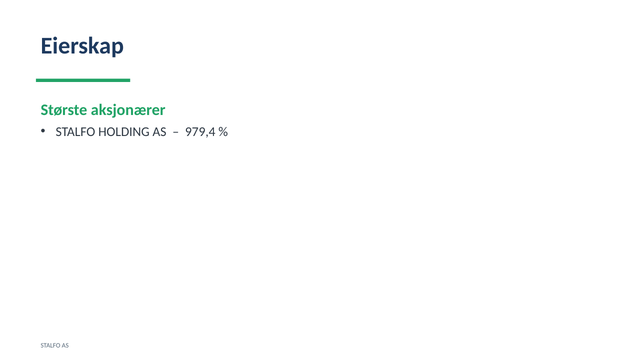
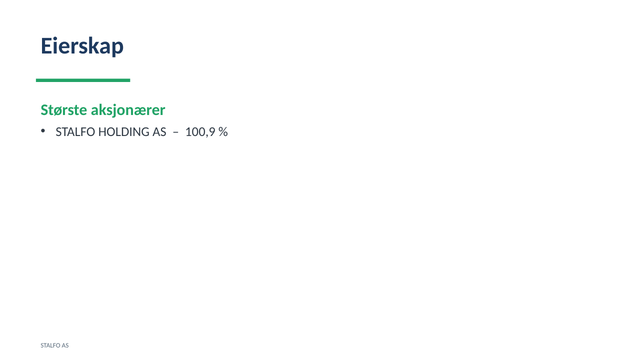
979,4: 979,4 -> 100,9 (200, 131)
